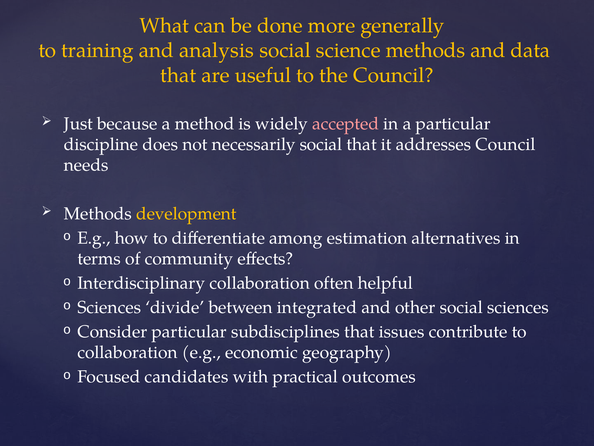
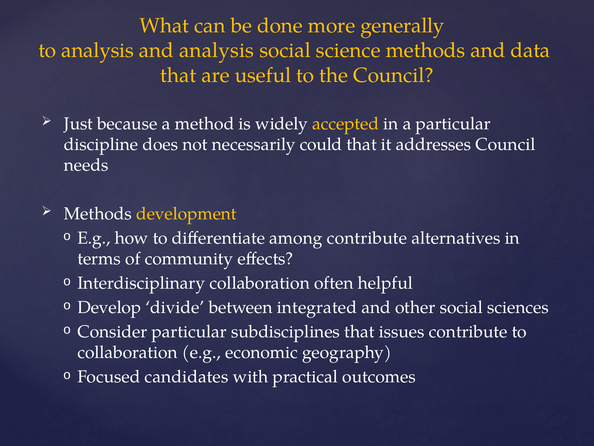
to training: training -> analysis (98, 50)
accepted colour: pink -> yellow (346, 123)
necessarily social: social -> could (321, 144)
among estimation: estimation -> contribute (367, 238)
Sciences: Sciences -> Develop (109, 307)
